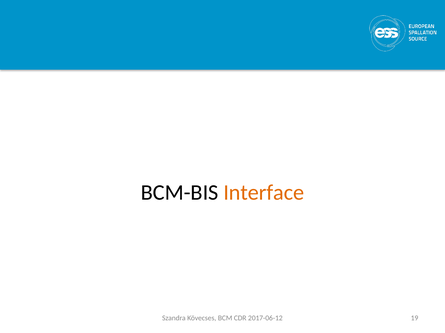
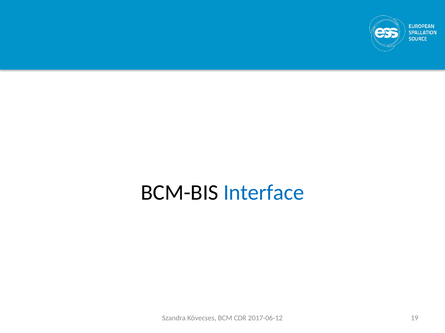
Interface colour: orange -> blue (264, 193)
